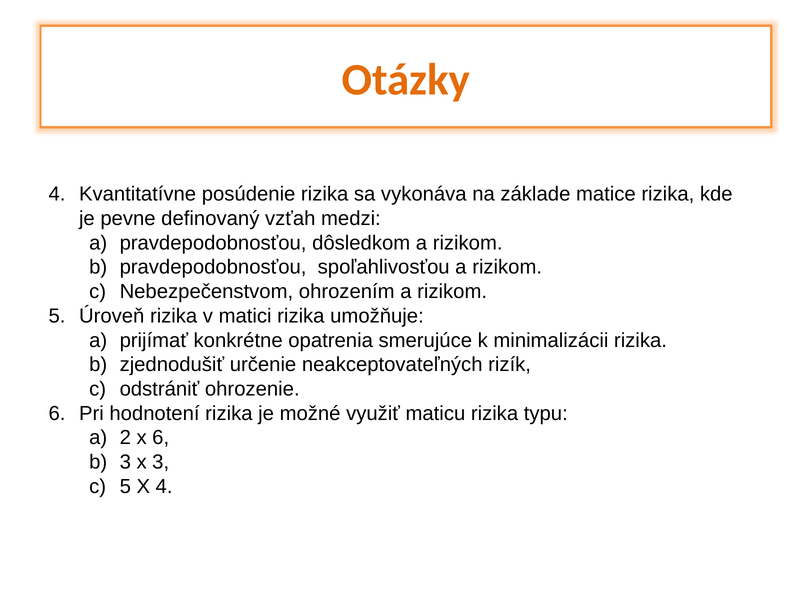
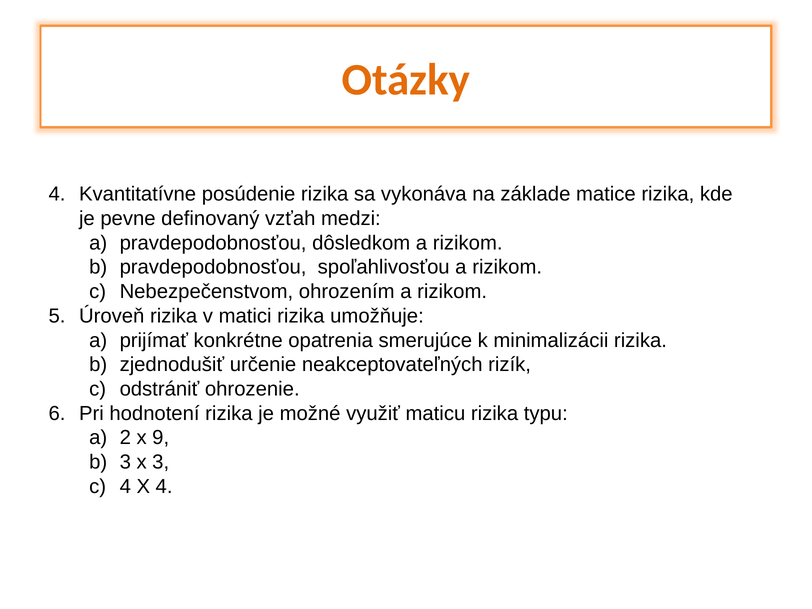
x 6: 6 -> 9 (161, 438)
5: 5 -> 4 (125, 487)
